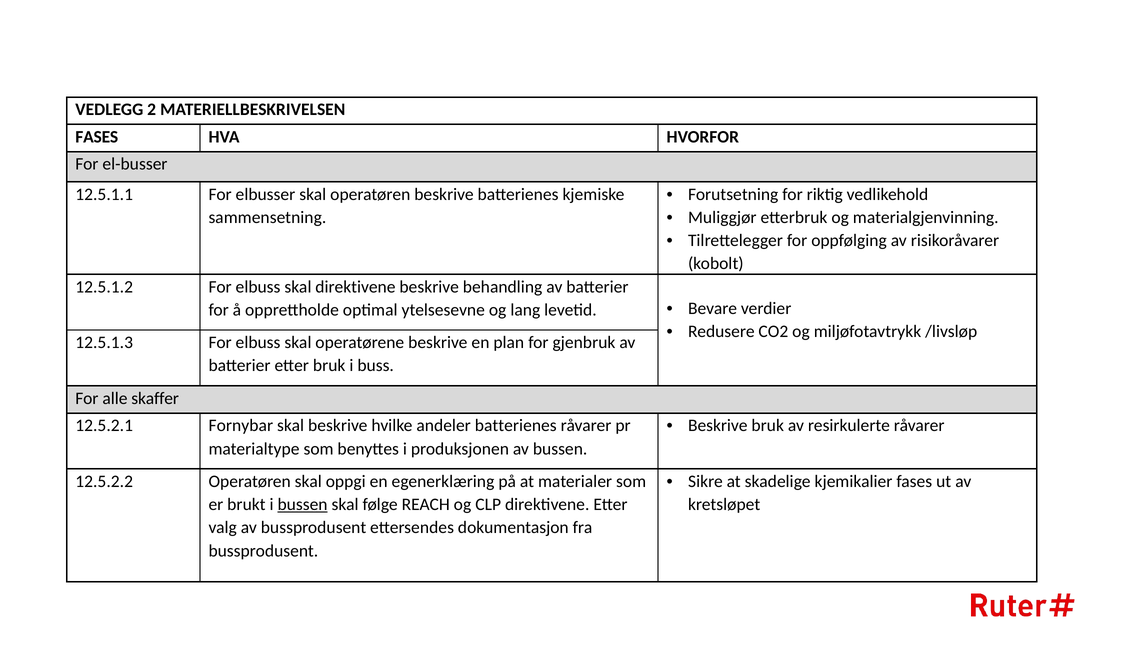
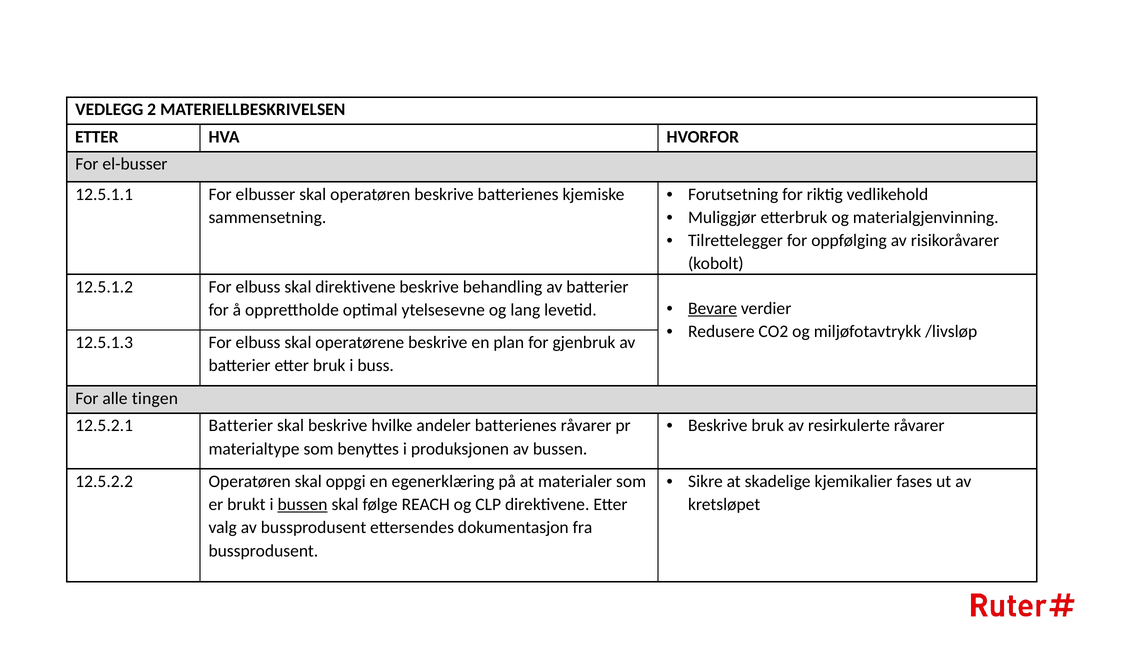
FASES: FASES -> ETTER (97, 137)
Bevare underline: none -> present (713, 308)
skaffer: skaffer -> tingen (155, 398)
12.5.2.1 Fornybar: Fornybar -> Batterier (241, 426)
